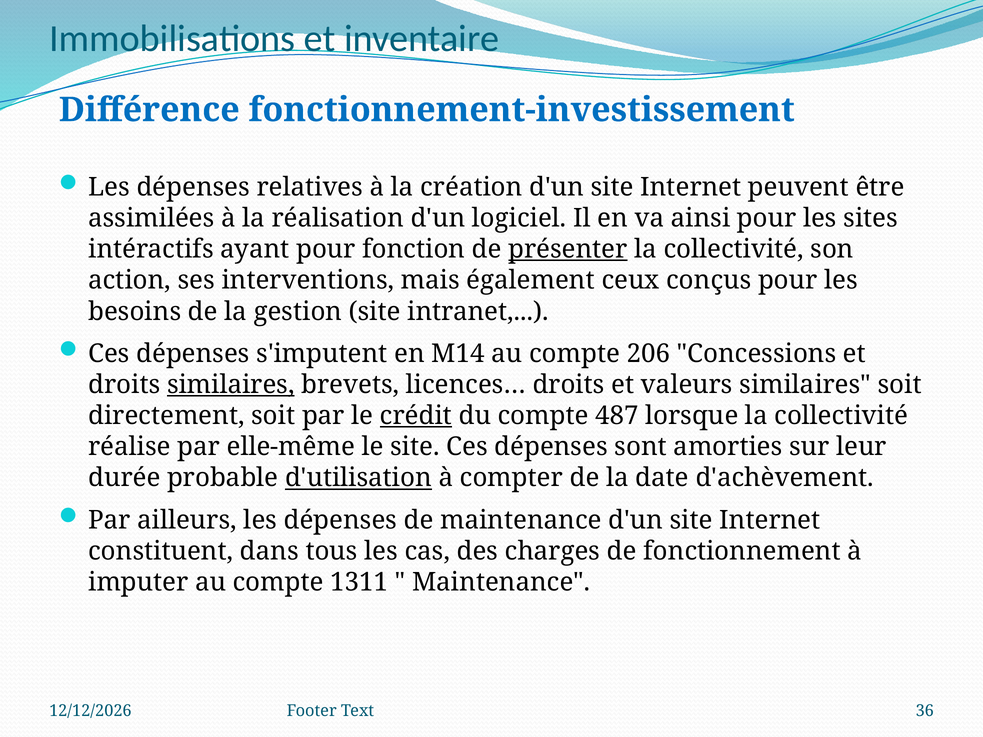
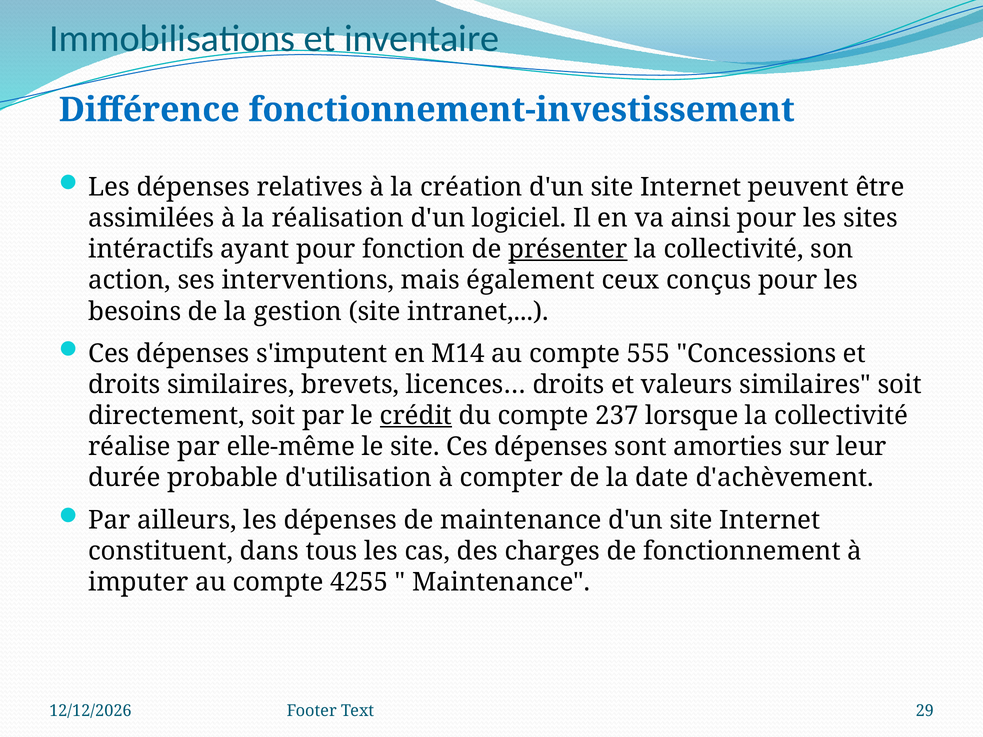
206: 206 -> 555 (648, 354)
similaires underline: present -> none (231, 385)
487: 487 -> 237 (617, 416)
d'utilisation underline: present -> none (358, 478)
1311: 1311 -> 4255 (359, 582)
36: 36 -> 29 (925, 711)
